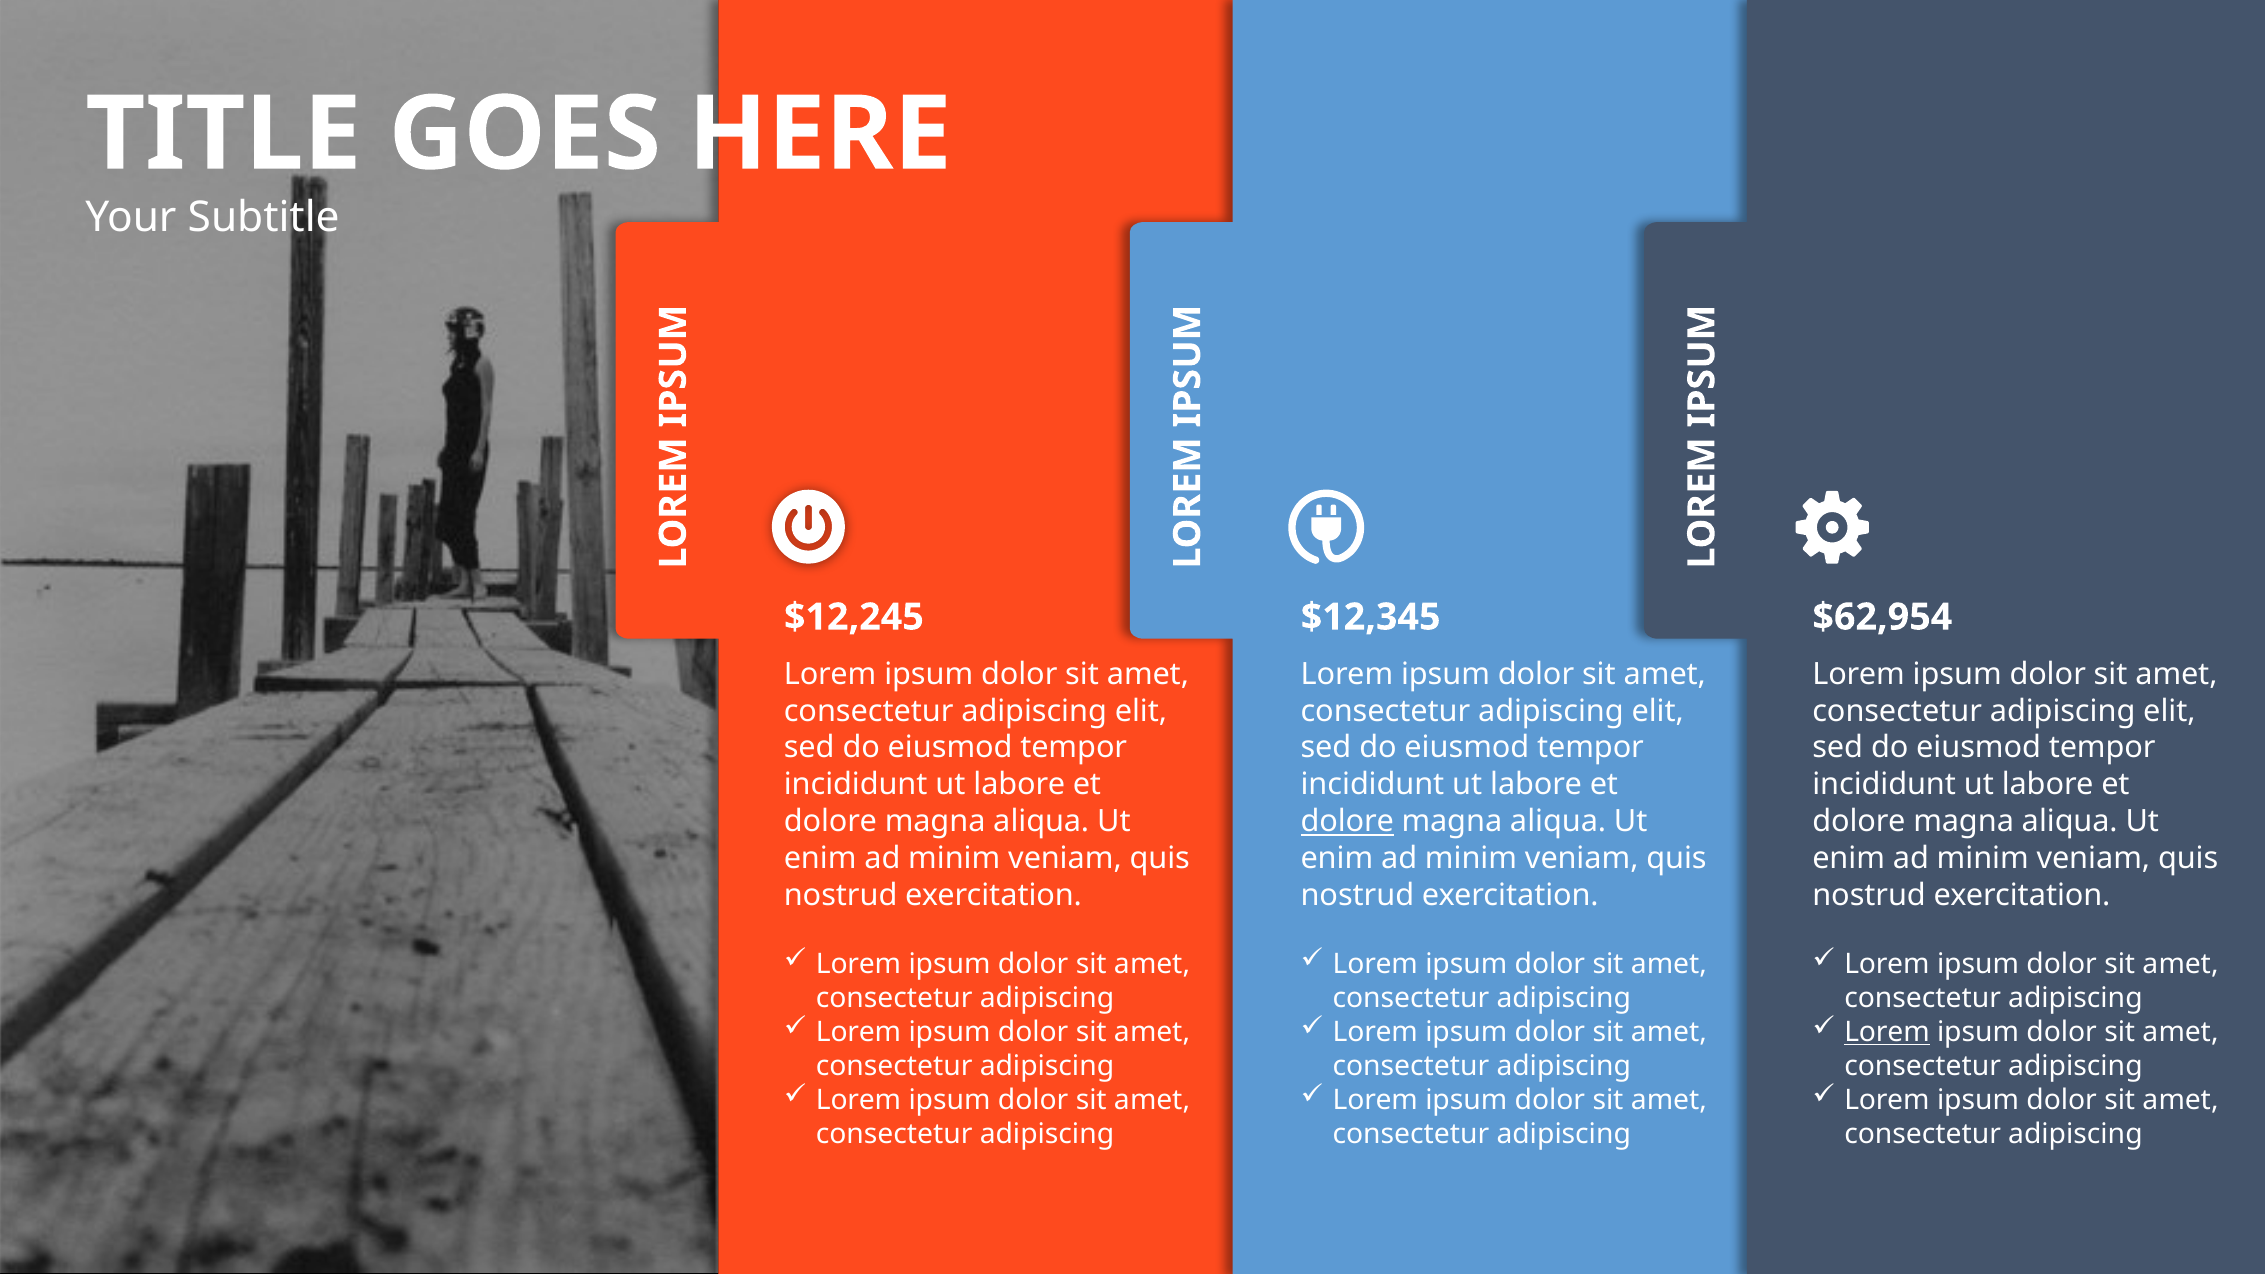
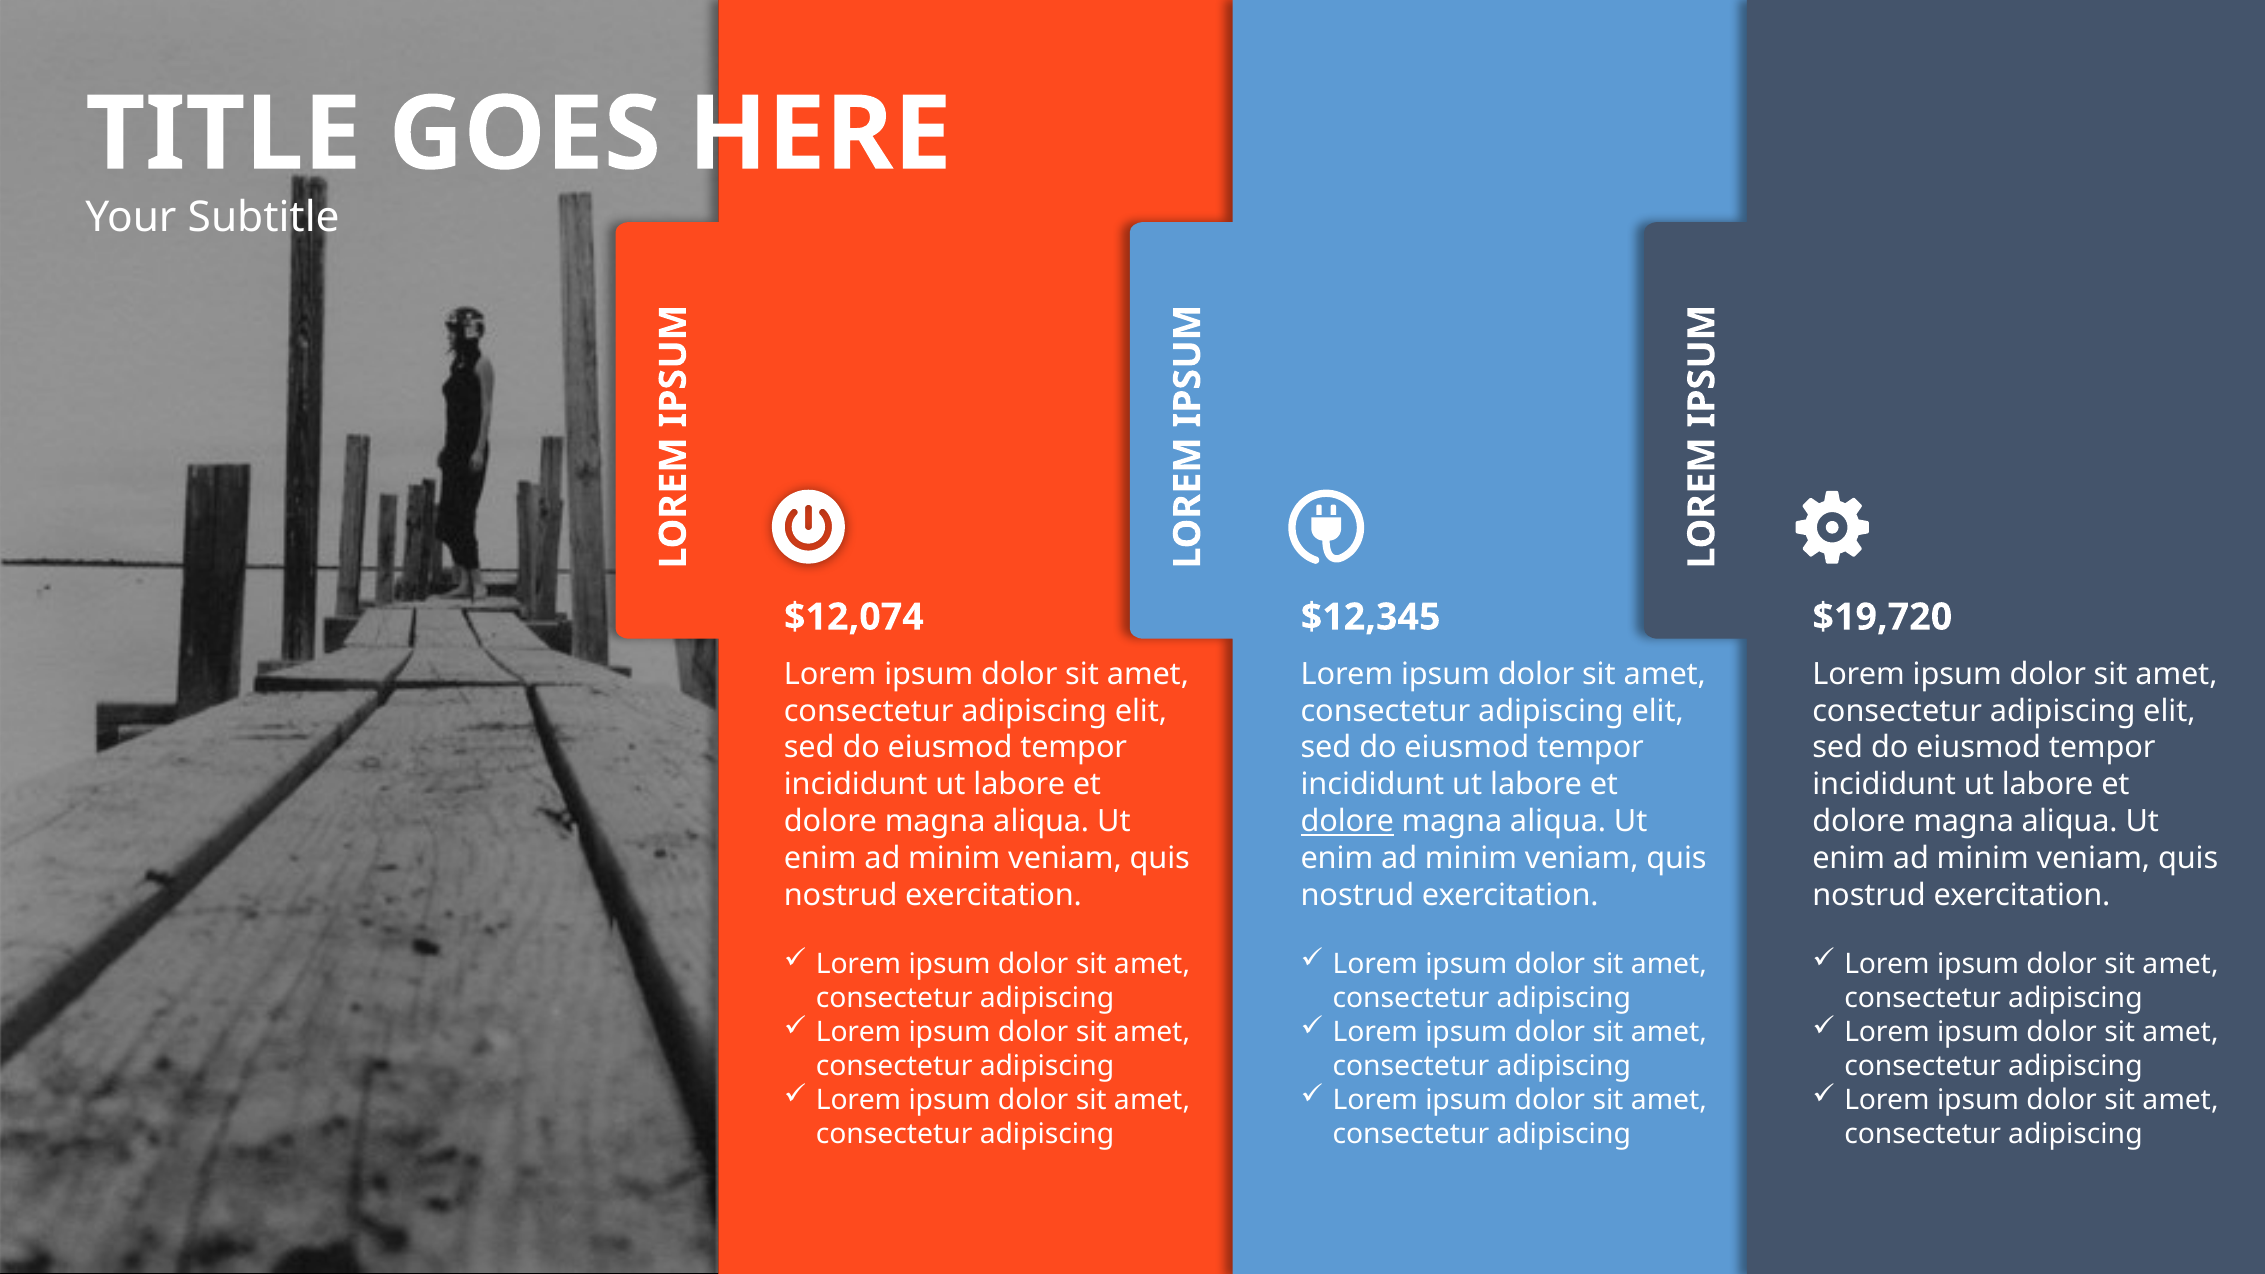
$12,245: $12,245 -> $12,074 (854, 617)
$62,954: $62,954 -> $19,720 (1882, 617)
Lorem underline: present -> none (1887, 1032)
